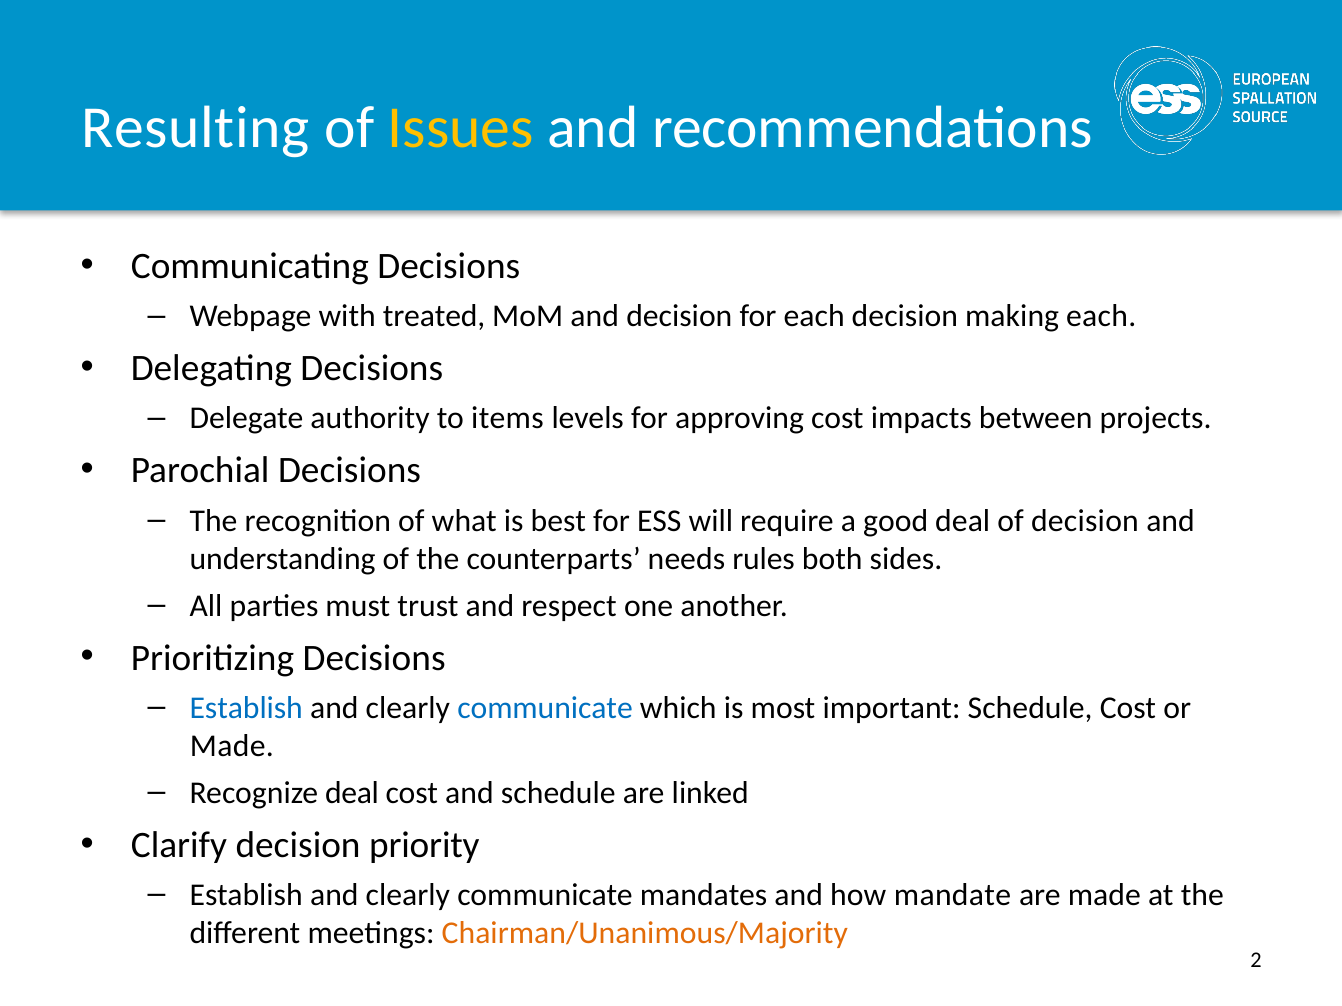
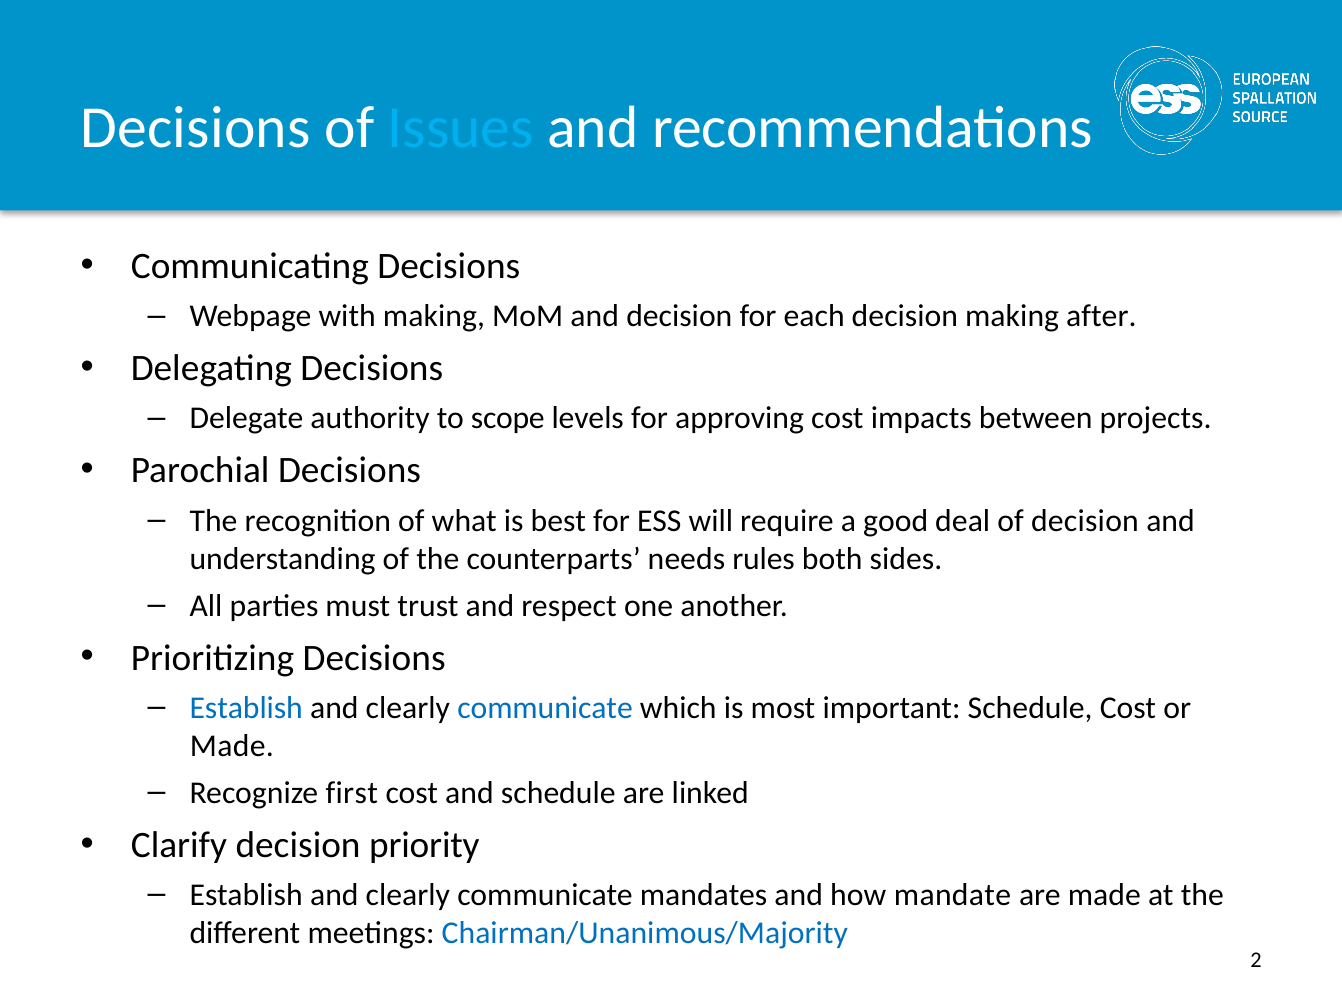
Resulting: Resulting -> Decisions (196, 128)
Issues colour: yellow -> light blue (461, 128)
with treated: treated -> making (434, 316)
making each: each -> after (1101, 316)
items: items -> scope (508, 419)
Recognize deal: deal -> first (352, 793)
Chairman/Unanimous/Majority colour: orange -> blue (645, 933)
